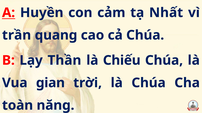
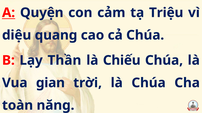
Huyền: Huyền -> Quyện (42, 13)
Nhất: Nhất -> Triệu (166, 13)
trần: trần -> diệu (17, 35)
